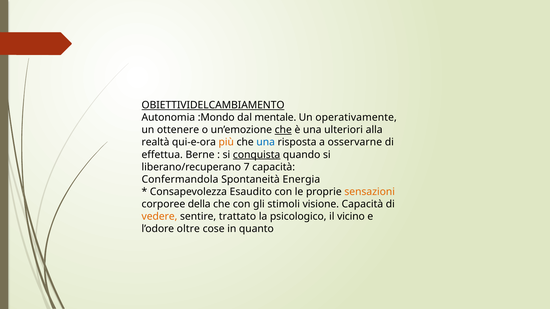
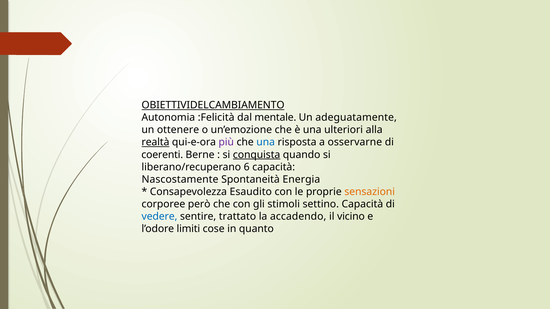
:Mondo: :Mondo -> :Felicità (216, 118)
operativamente: operativamente -> adeguatamente (356, 118)
che underline: present -> none (283, 130)
realtà underline: none -> present (155, 142)
più colour: orange -> purple (226, 142)
effettua: effettua -> coerenti (162, 155)
7: 7 -> 6 (247, 167)
Confermandola: Confermandola -> Nascostamente (180, 180)
della: della -> però (199, 204)
visione: visione -> settino (321, 204)
vedere colour: orange -> blue (159, 217)
psicologico: psicologico -> accadendo (298, 217)
oltre: oltre -> limiti (188, 229)
